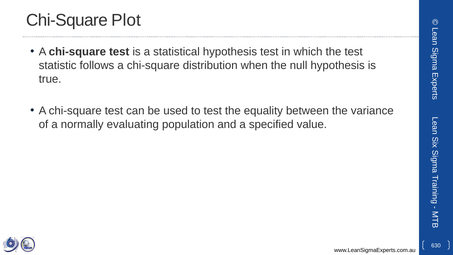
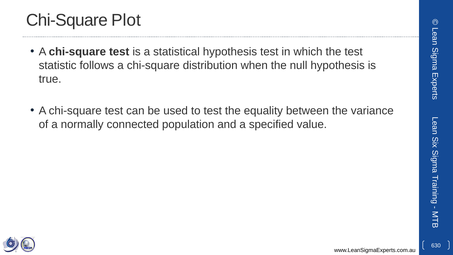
evaluating: evaluating -> connected (133, 124)
